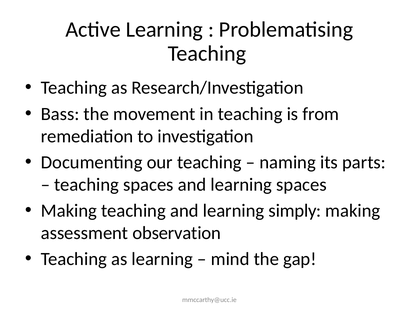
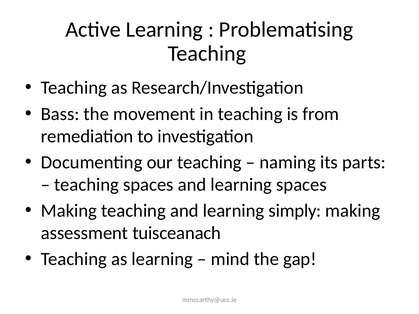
observation: observation -> tuisceanach (177, 233)
